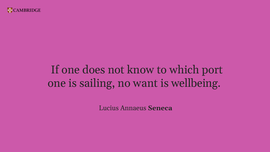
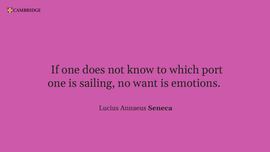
wellbeing: wellbeing -> emotions (196, 83)
